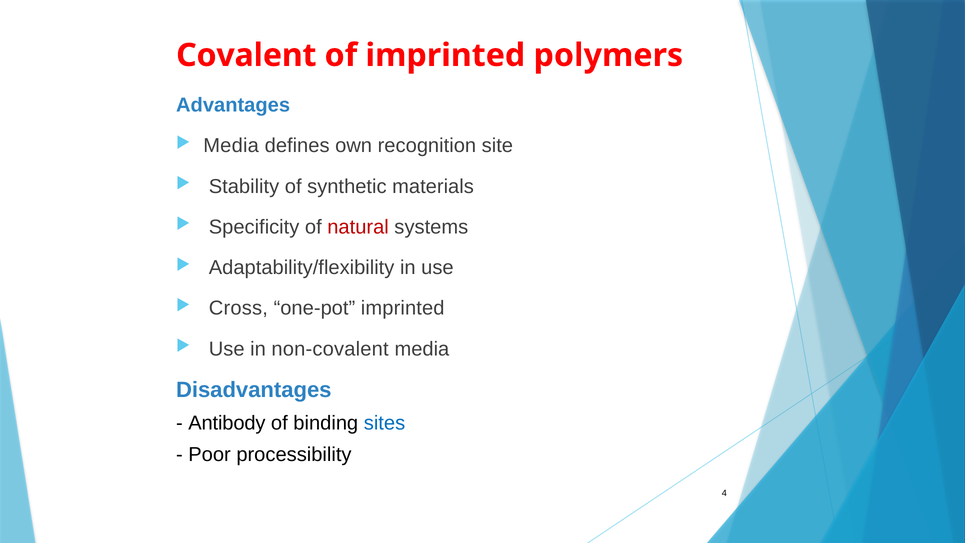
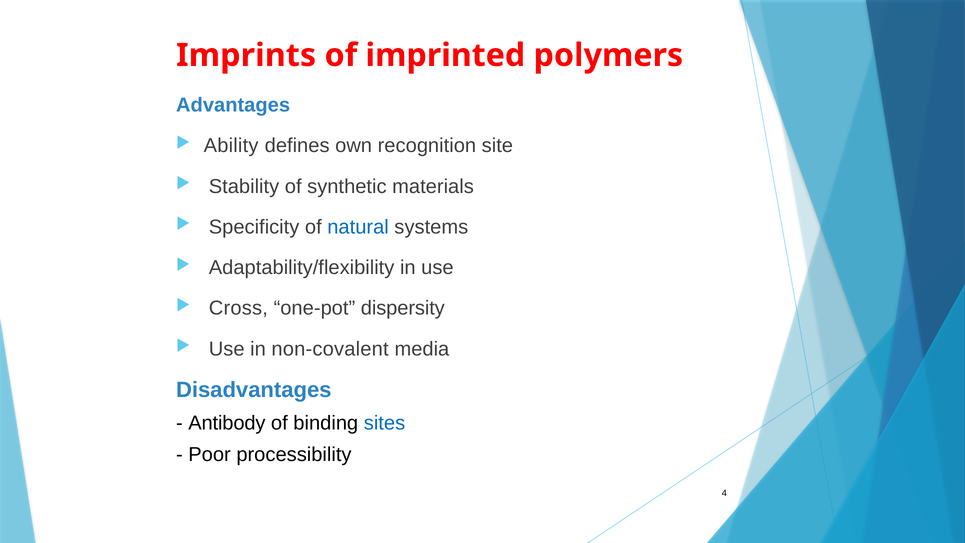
Covalent: Covalent -> Imprints (246, 55)
Media: Media -> Ability (231, 146)
natural colour: red -> blue (358, 227)
one-pot imprinted: imprinted -> dispersity (403, 308)
